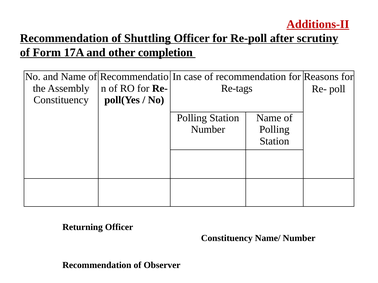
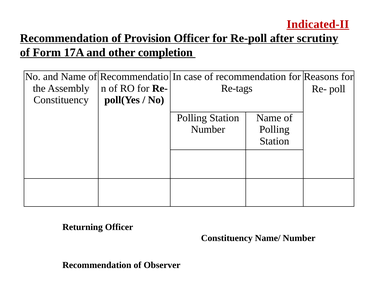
Additions-II: Additions-II -> Indicated-II (318, 24)
Shuttling: Shuttling -> Provision (148, 38)
